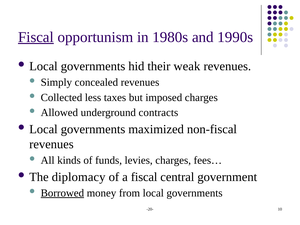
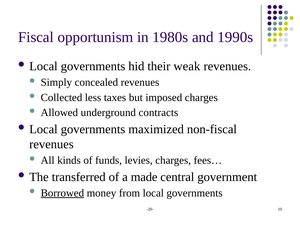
Fiscal underline: present -> none (36, 37)
diplomacy: diplomacy -> transferred (79, 177)
a fiscal: fiscal -> made (144, 177)
